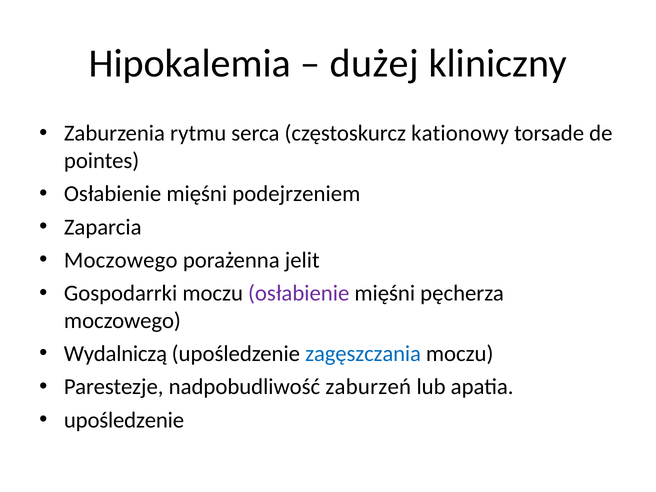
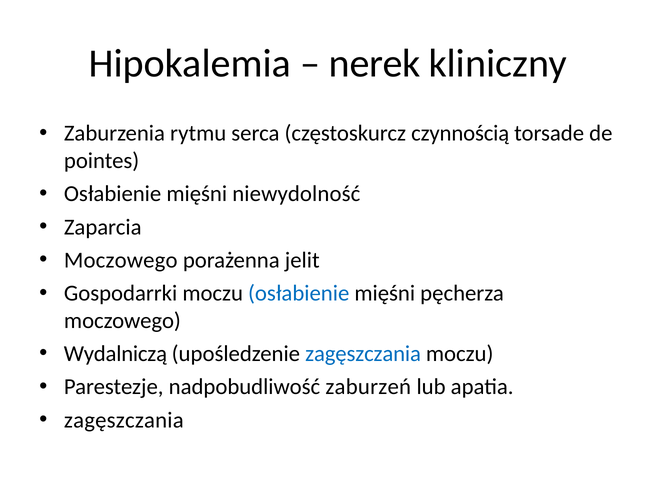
dużej: dużej -> nerek (375, 64)
kationowy: kationowy -> czynnością (460, 133)
podejrzeniem: podejrzeniem -> niewydolność (296, 194)
osłabienie colour: purple -> blue (299, 293)
upośledzenie: upośledzenie -> zagęszczania (124, 420)
